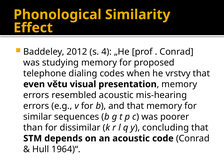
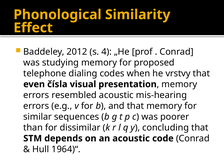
větu: větu -> čísla (57, 84)
